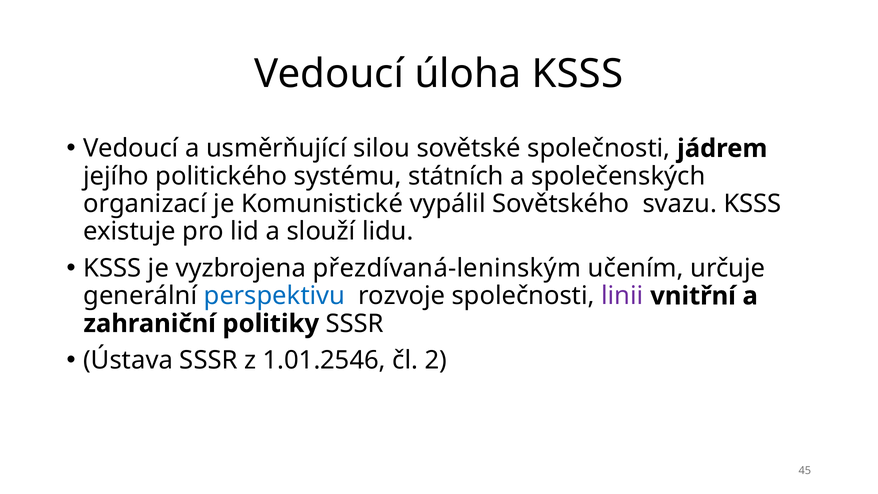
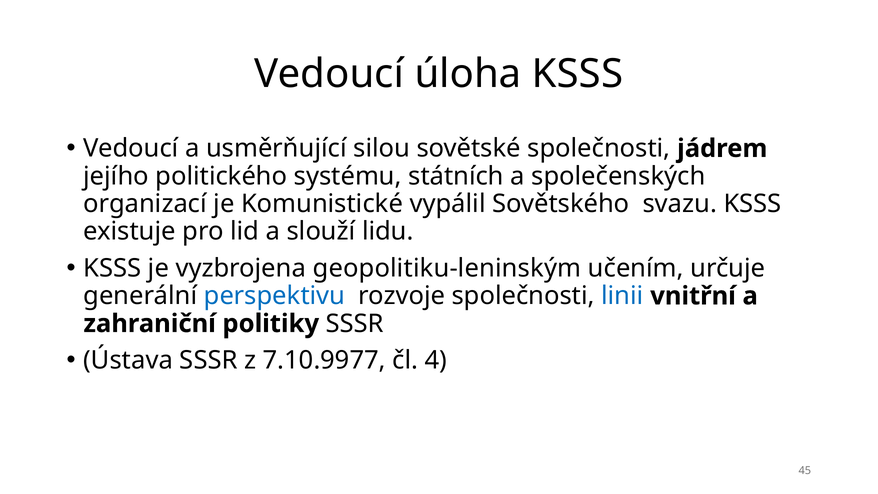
přezdívaná-leninským: přezdívaná-leninským -> geopolitiku-leninským (447, 268)
linii colour: purple -> blue (622, 296)
1.01.2546: 1.01.2546 -> 7.10.9977 (324, 360)
2: 2 -> 4 (436, 360)
